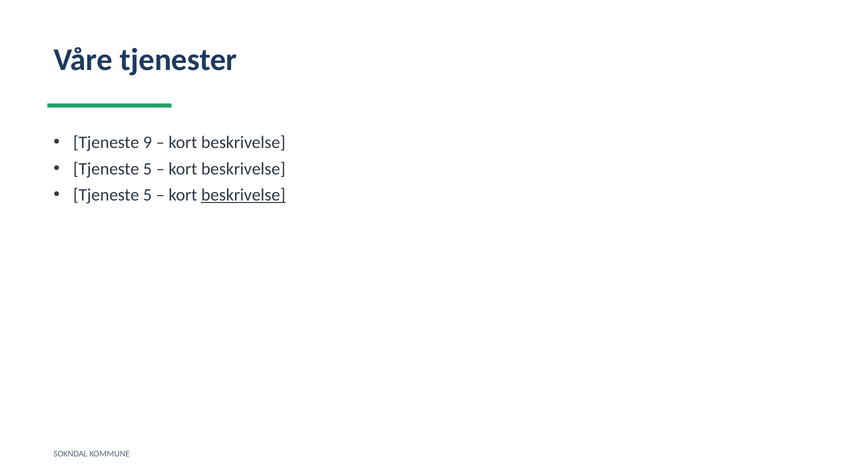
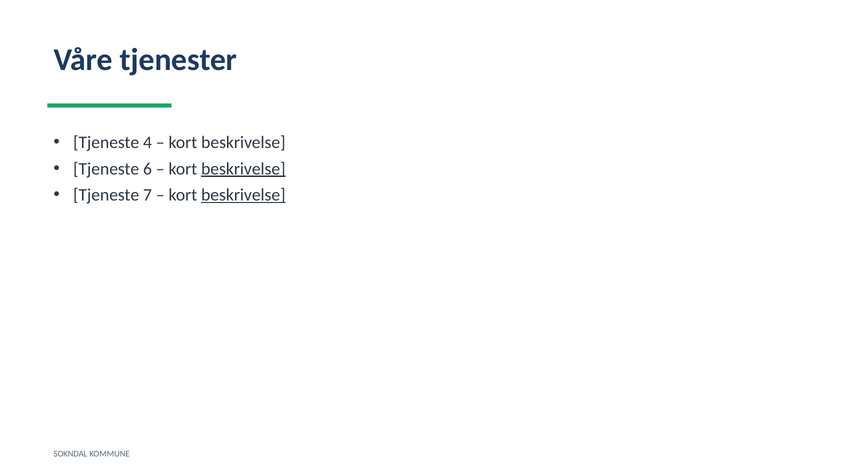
9: 9 -> 4 (147, 142)
5: 5 -> 6 (147, 169)
beskrivelse underline: none -> present (243, 169)
5: 5 -> 7 (147, 195)
